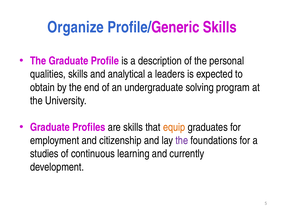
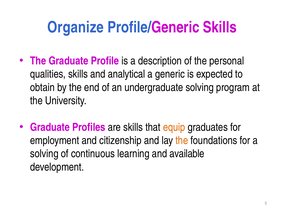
leaders: leaders -> generic (170, 74)
the colour: purple -> orange (182, 140)
studies: studies -> solving (44, 154)
currently: currently -> available (187, 154)
